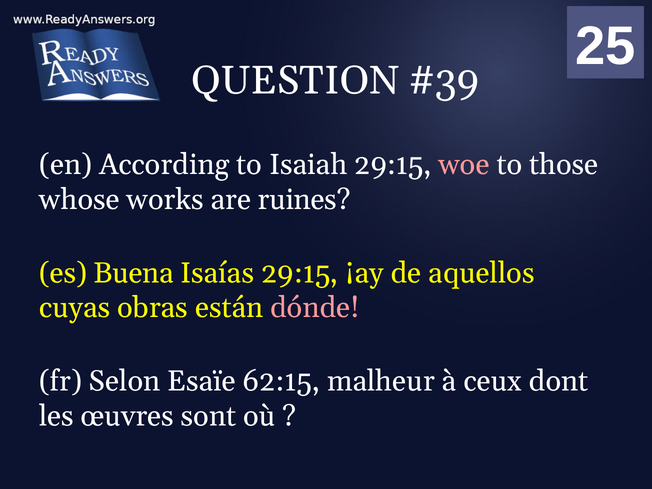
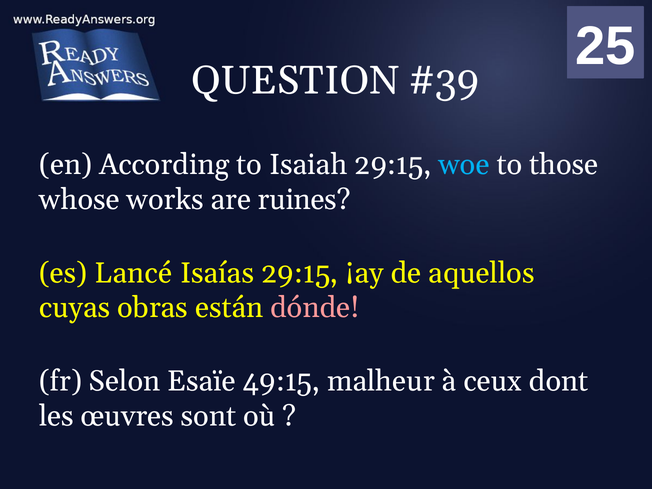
woe colour: pink -> light blue (464, 165)
Buena: Buena -> Lancé (134, 273)
62:15: 62:15 -> 49:15 (281, 381)
